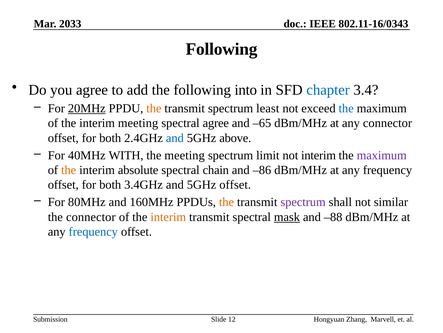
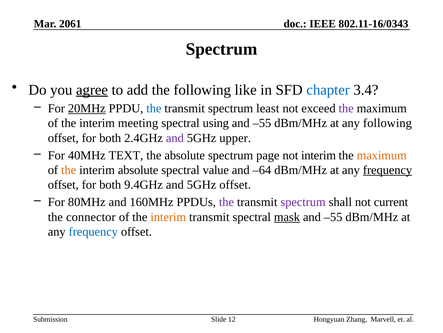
2033: 2033 -> 2061 (70, 24)
Following: Following -> Spectrum (222, 49)
agree underline: none -> present (92, 90)
into: into -> like (246, 90)
the colour: orange -> blue (154, 108)
the colour: blue -> purple (346, 108)
spectral agree: agree -> using (216, 123)
–65: –65 -> –55 (262, 123)
any connector: connector -> following (387, 123)
and colour: blue -> purple (175, 138)
above: above -> upper (235, 138)
WITH: WITH -> TEXT (126, 155)
the meeting: meeting -> absolute (185, 155)
limit: limit -> page (268, 155)
maximum colour: purple -> orange (382, 155)
chain: chain -> value (216, 170)
–86: –86 -> –64 (262, 170)
frequency underline: none -> present (388, 170)
3.4GHz: 3.4GHz -> 9.4GHz (144, 185)
the colour: orange -> purple (226, 202)
similar: similar -> current (391, 202)
–88: –88 -> –55 (333, 217)
